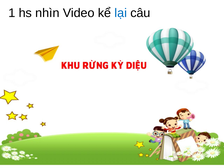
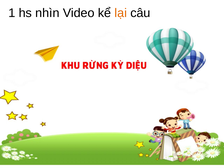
lại colour: blue -> orange (121, 13)
